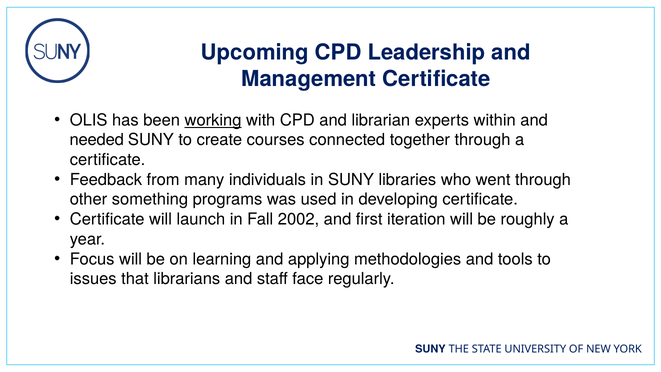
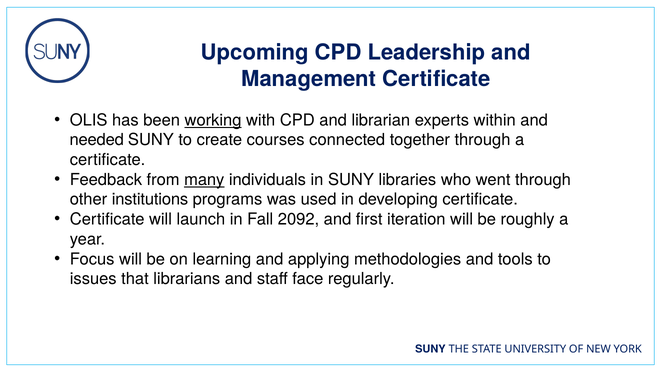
many underline: none -> present (204, 180)
something: something -> institutions (150, 199)
2002: 2002 -> 2092 (299, 219)
